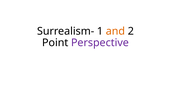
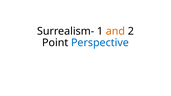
Perspective colour: purple -> blue (100, 43)
